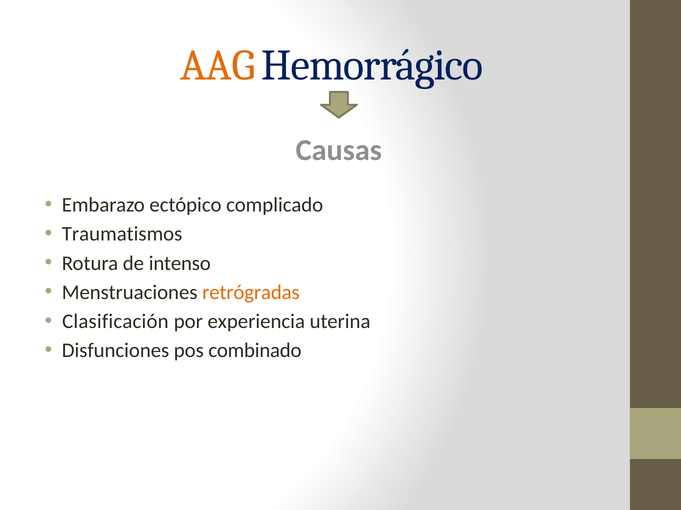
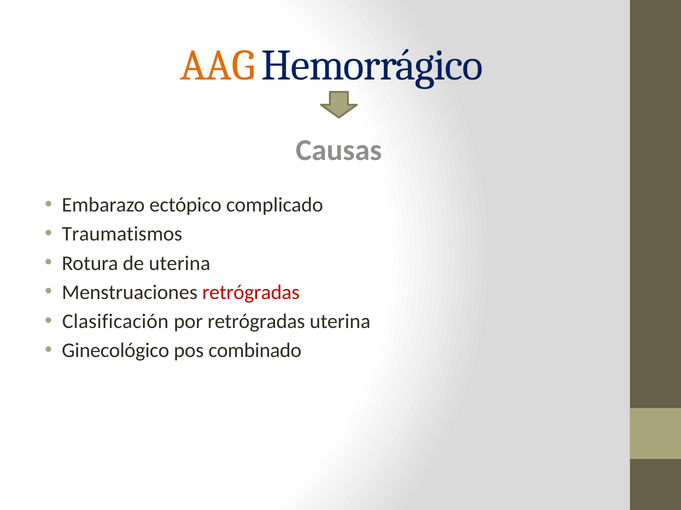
de intenso: intenso -> uterina (180, 264)
retrógradas colour: orange -> red (251, 293)
por experiencia: experiencia -> retrógradas (256, 322)
Disfunciones: Disfunciones -> Ginecológico (116, 351)
